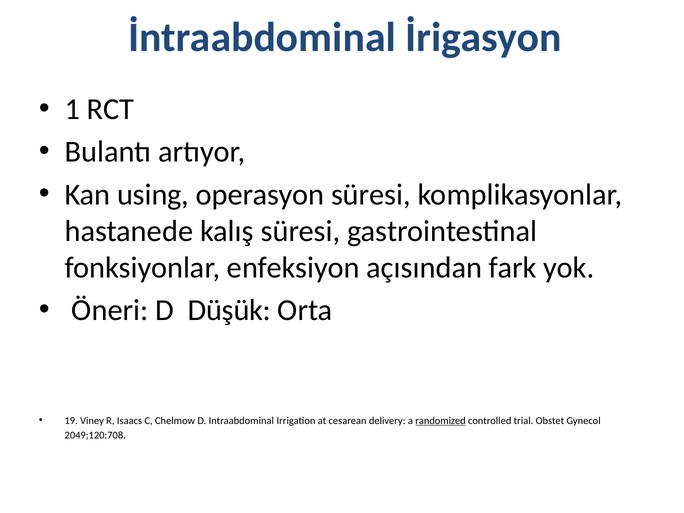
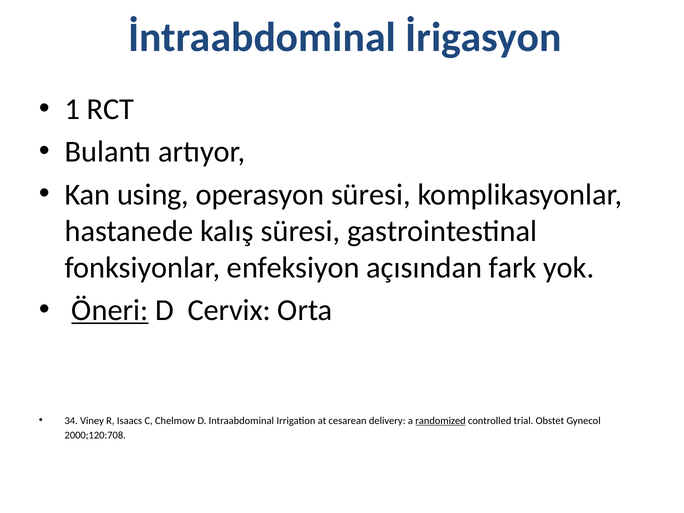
Öneri underline: none -> present (110, 310)
Düşük: Düşük -> Cervix (229, 310)
19: 19 -> 34 (71, 421)
2049;120:708: 2049;120:708 -> 2000;120:708 (95, 435)
